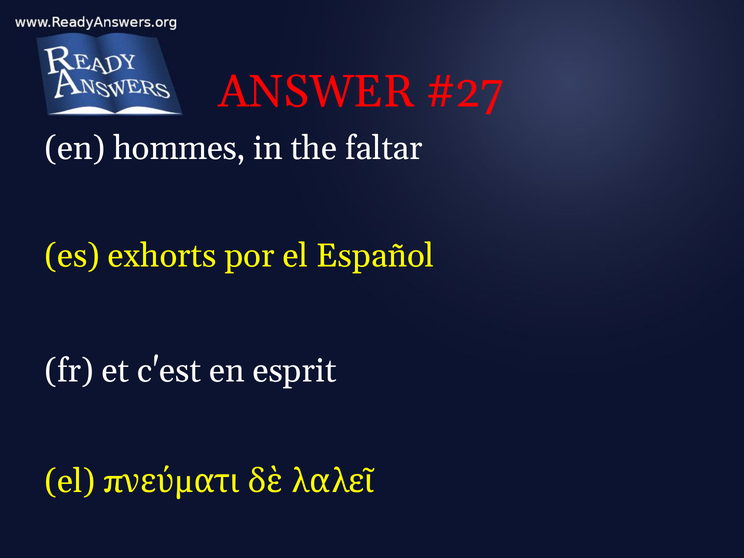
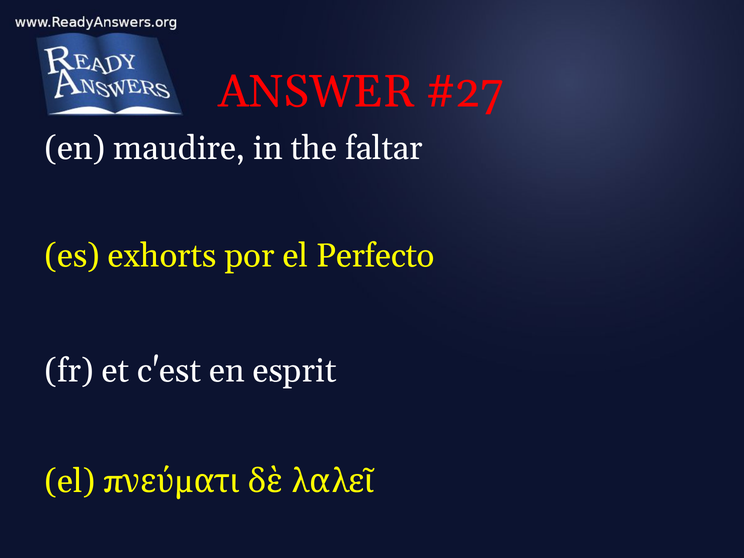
hommes: hommes -> maudire (179, 148)
Español: Español -> Perfecto (375, 256)
